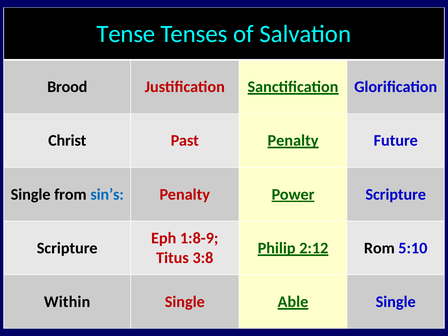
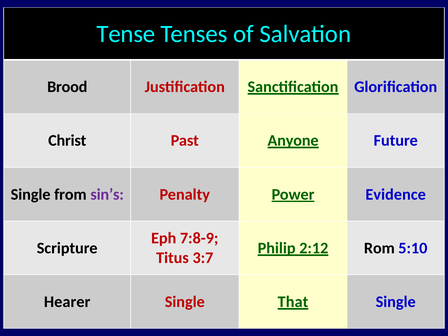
Past Penalty: Penalty -> Anyone (293, 141)
sin’s colour: blue -> purple (107, 194)
Power Scripture: Scripture -> Evidence (396, 194)
1:8-9: 1:8-9 -> 7:8-9 (199, 238)
3:8: 3:8 -> 3:7 (203, 258)
Within: Within -> Hearer (67, 302)
Able: Able -> That (293, 302)
